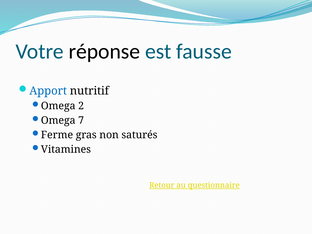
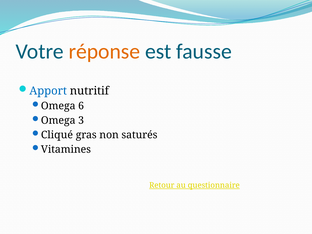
réponse colour: black -> orange (104, 52)
2: 2 -> 6 (81, 106)
7: 7 -> 3 (81, 120)
Ferme: Ferme -> Cliqué (57, 135)
